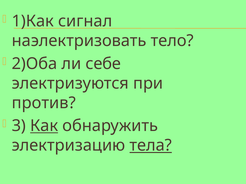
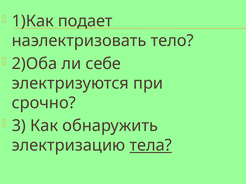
сигнал: сигнал -> подает (85, 21)
против: против -> срочно (44, 103)
Как underline: present -> none (44, 126)
